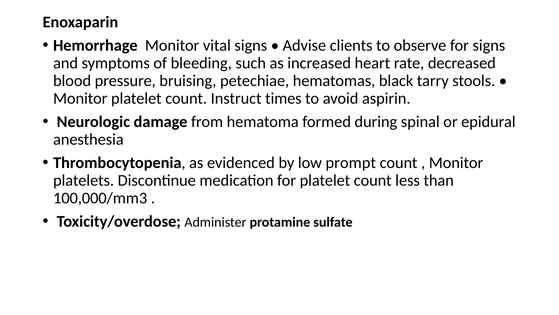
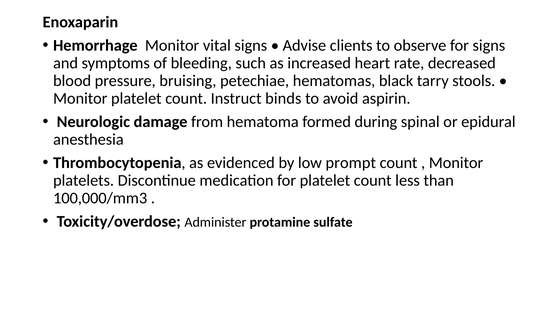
times: times -> binds (283, 98)
